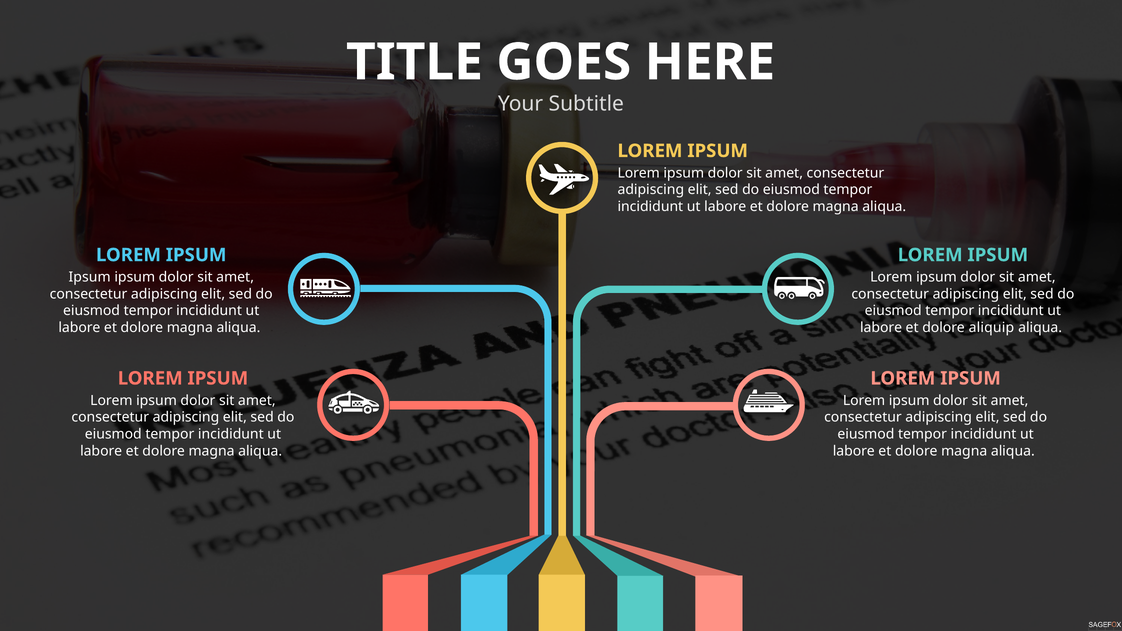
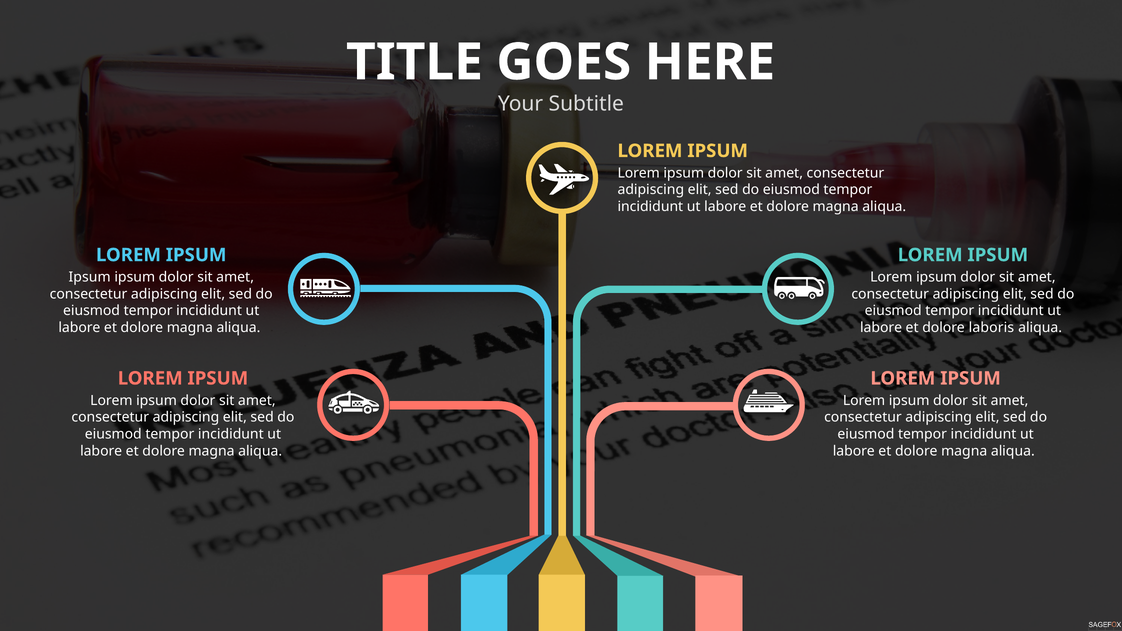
aliquip: aliquip -> laboris (991, 328)
